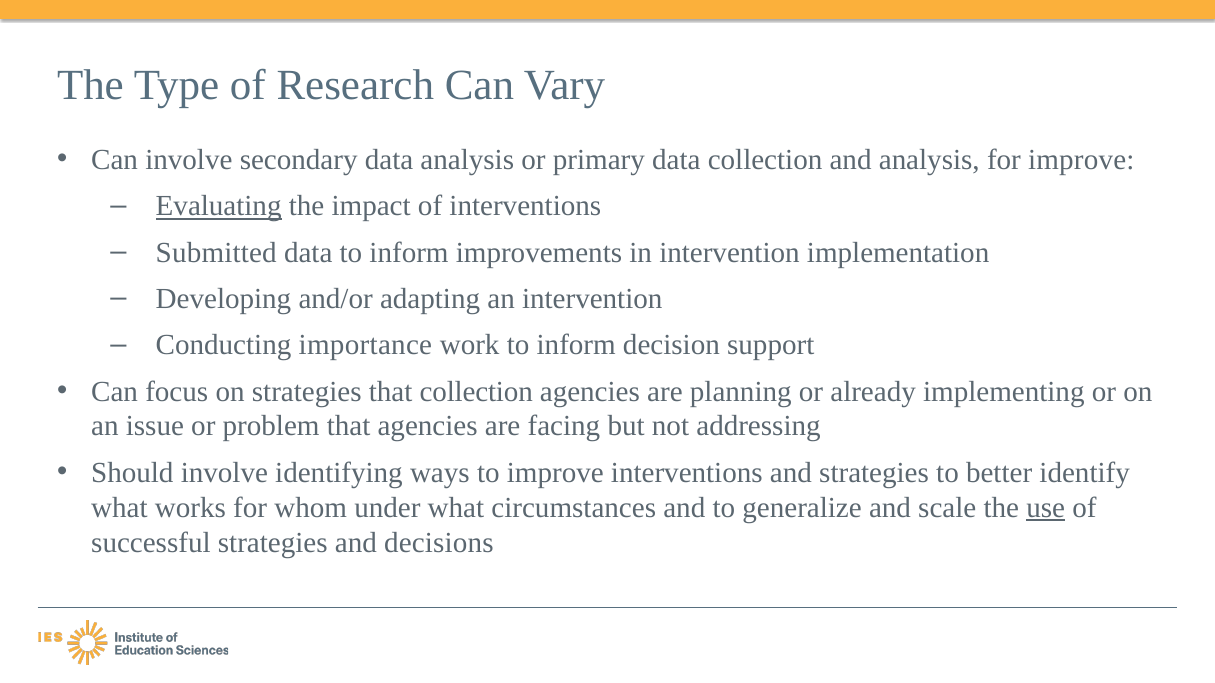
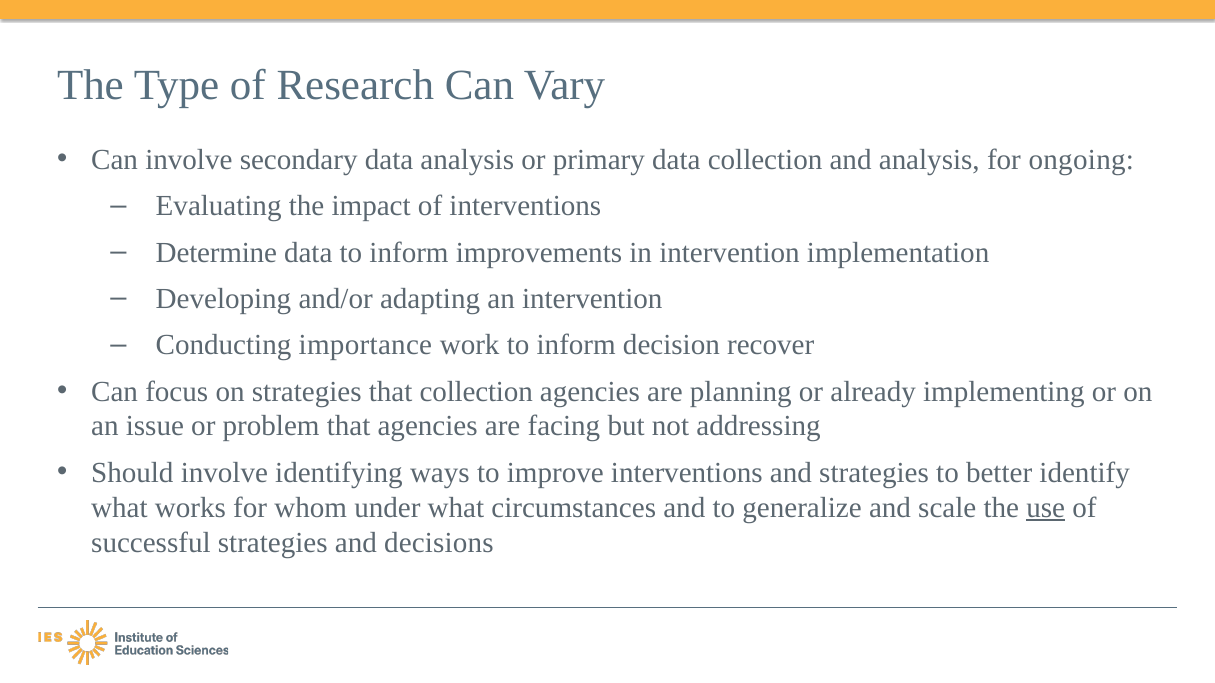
for improve: improve -> ongoing (1081, 160)
Evaluating underline: present -> none (219, 206)
Submitted: Submitted -> Determine (216, 253)
support: support -> recover (771, 345)
